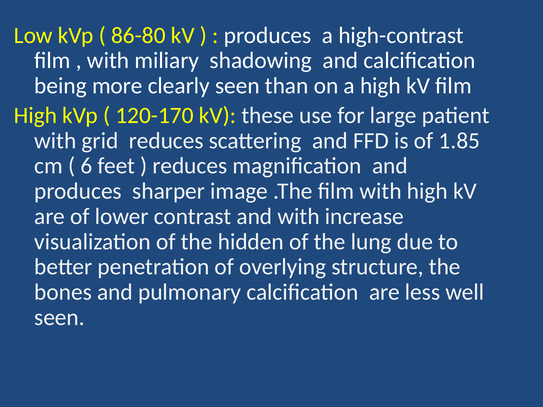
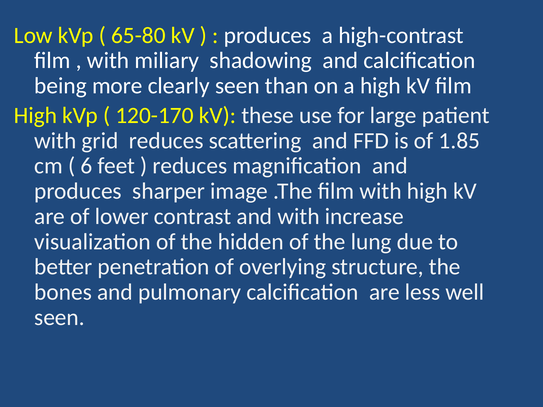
86-80: 86-80 -> 65-80 (138, 35)
